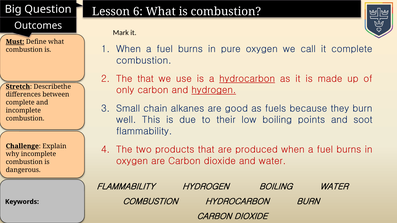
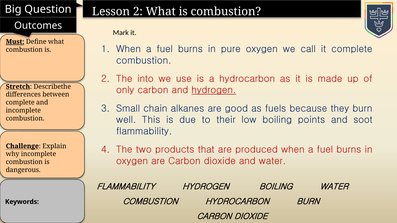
Lesson 6: 6 -> 2 (138, 11)
The that: that -> into (146, 79)
hydrocarbon underline: present -> none (247, 79)
